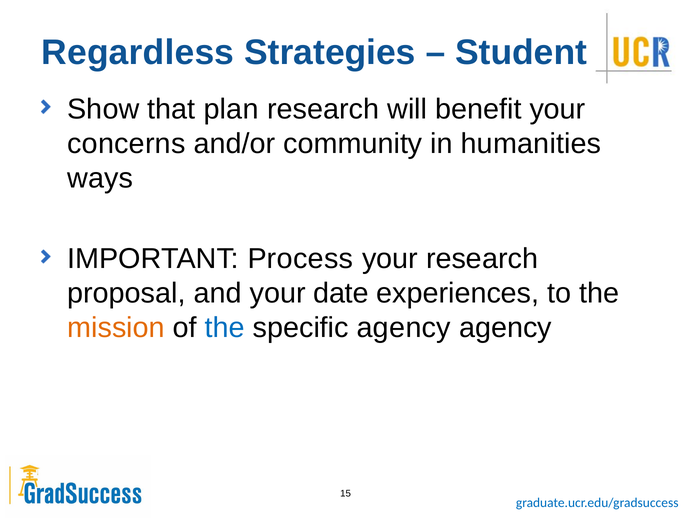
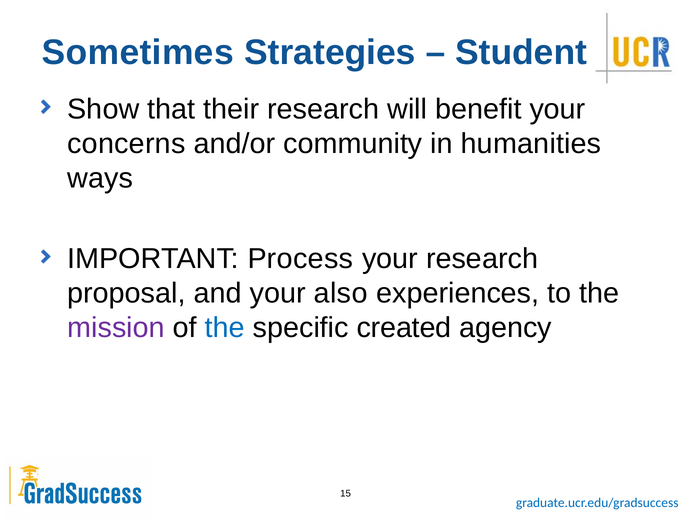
Regardless: Regardless -> Sometimes (138, 53)
plan: plan -> their (231, 109)
date: date -> also (341, 293)
mission colour: orange -> purple (116, 328)
specific agency: agency -> created (404, 328)
